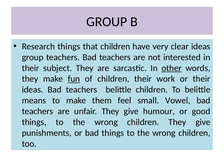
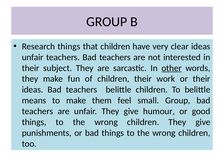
group: group -> unfair (33, 57)
fun underline: present -> none (74, 79)
small Vowel: Vowel -> Group (178, 101)
